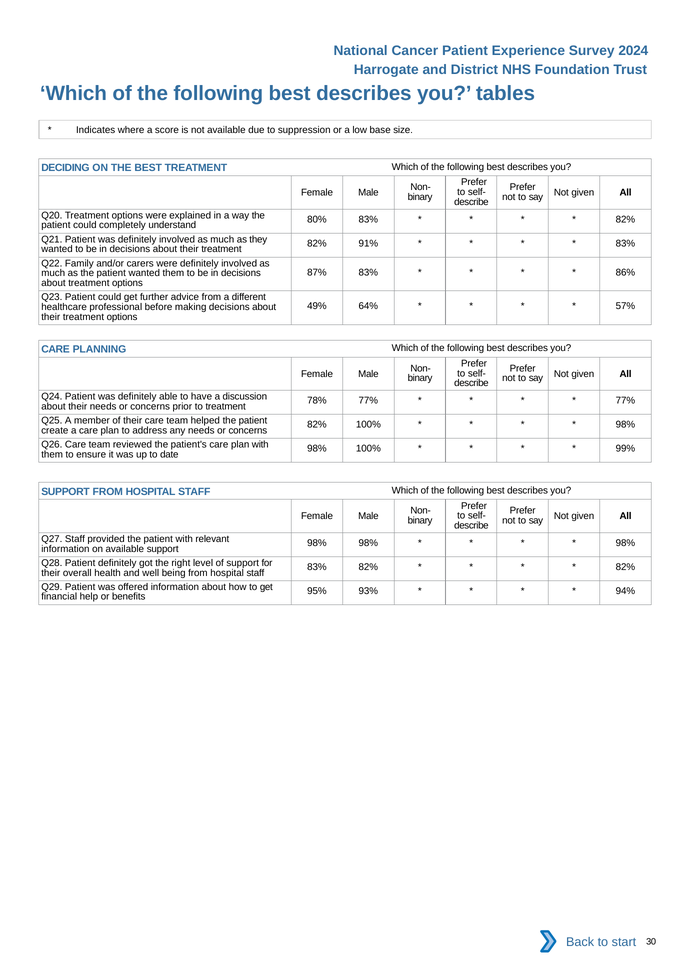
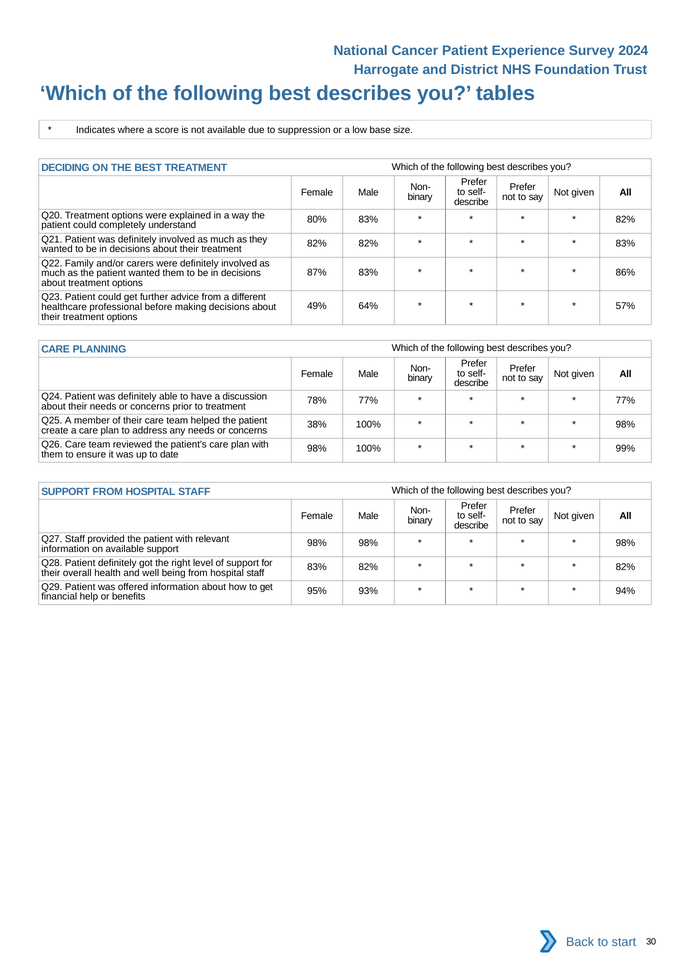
82% 91%: 91% -> 82% (368, 244)
82%: 82% -> 38% (317, 425)
